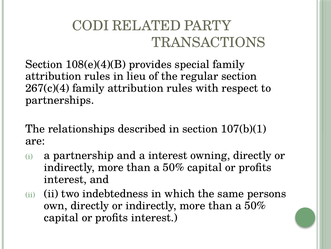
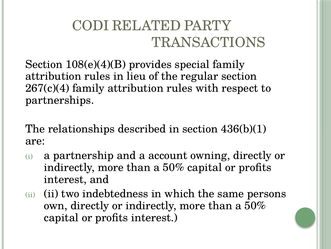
107(b)(1: 107(b)(1 -> 436(b)(1 (244, 129)
a interest: interest -> account (168, 155)
